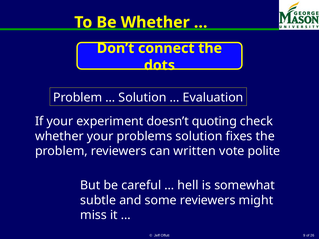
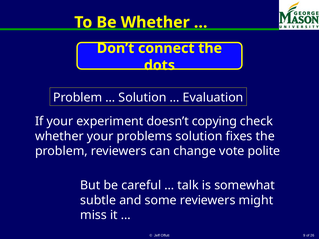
quoting: quoting -> copying (214, 122)
written: written -> change (195, 151)
hell: hell -> talk (188, 186)
